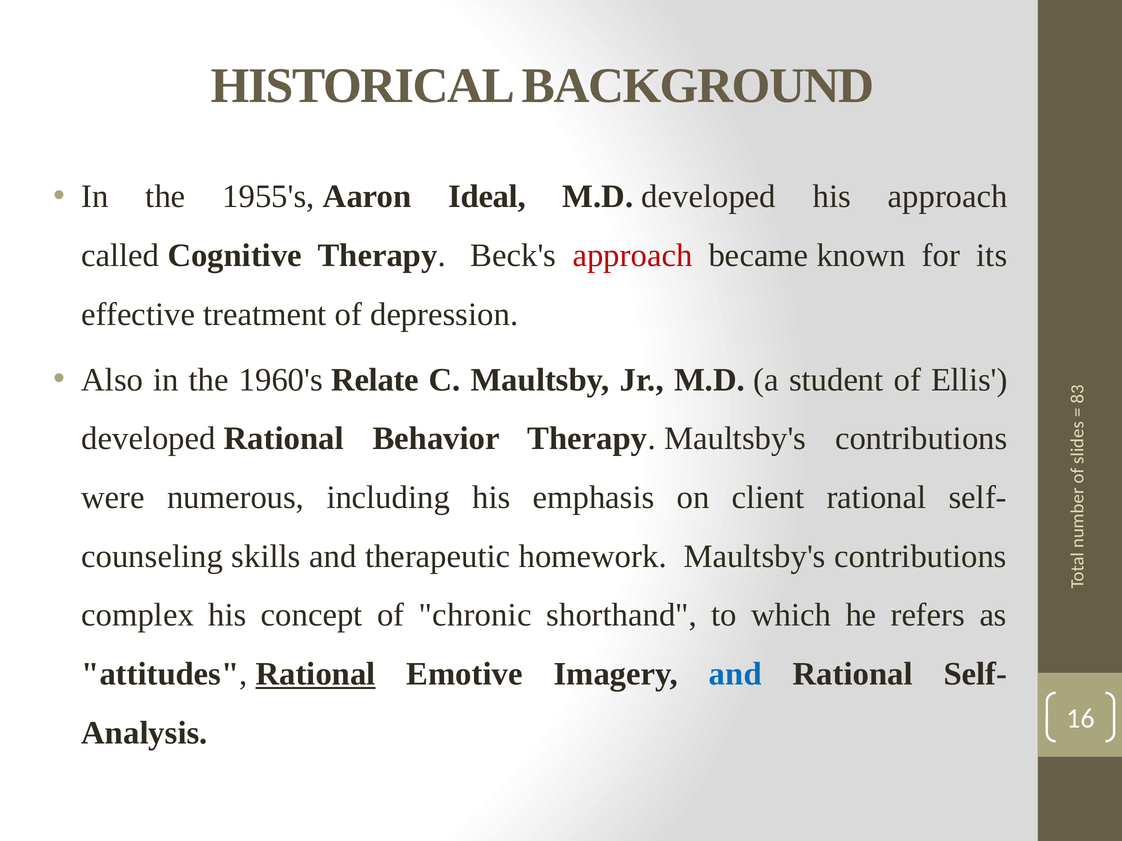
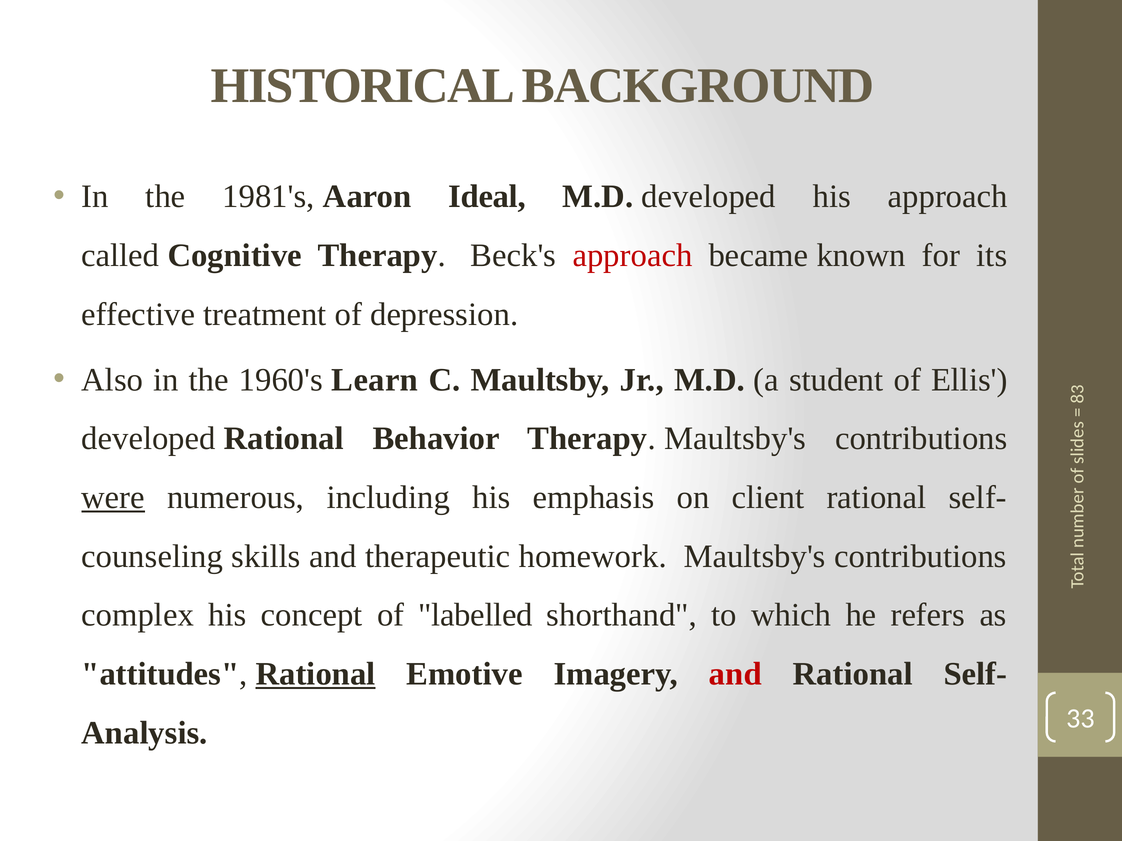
1955's: 1955's -> 1981's (269, 197)
Relate: Relate -> Learn (375, 380)
were underline: none -> present (113, 498)
chronic: chronic -> labelled (476, 615)
and colour: blue -> red (735, 674)
16: 16 -> 33 (1080, 719)
